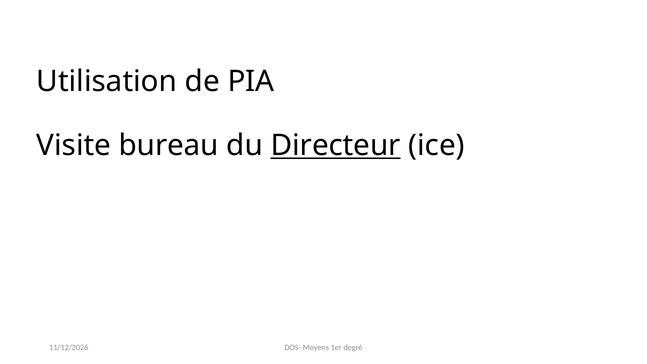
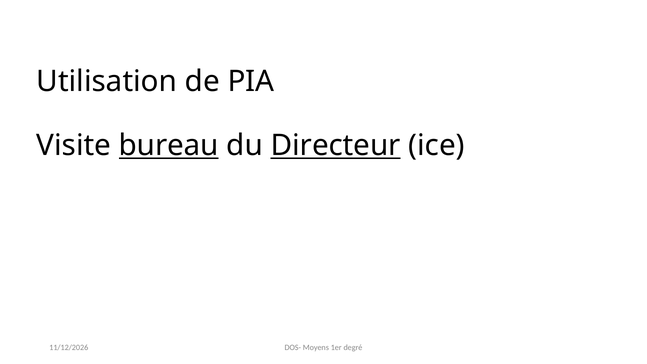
bureau underline: none -> present (169, 146)
